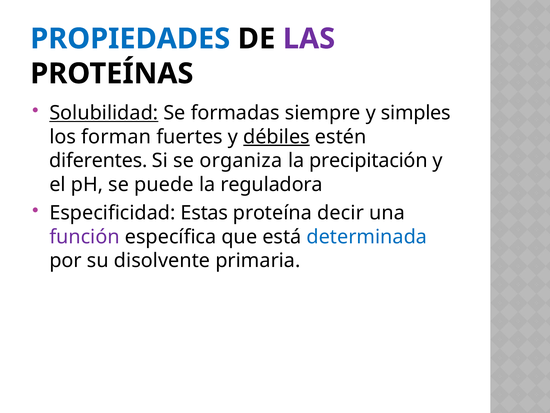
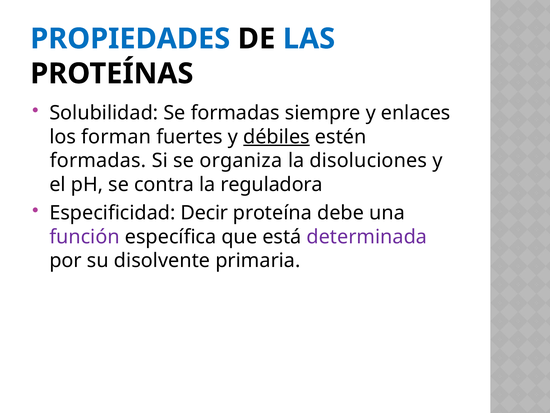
LAS colour: purple -> blue (309, 39)
Solubilidad underline: present -> none (104, 113)
simples: simples -> enlaces (416, 113)
diferentes: diferentes -> formadas (98, 160)
precipitación: precipitación -> disoluciones (368, 160)
puede: puede -> contra (164, 184)
Estas: Estas -> Decir (204, 213)
decir: decir -> debe (341, 213)
determinada colour: blue -> purple (367, 237)
